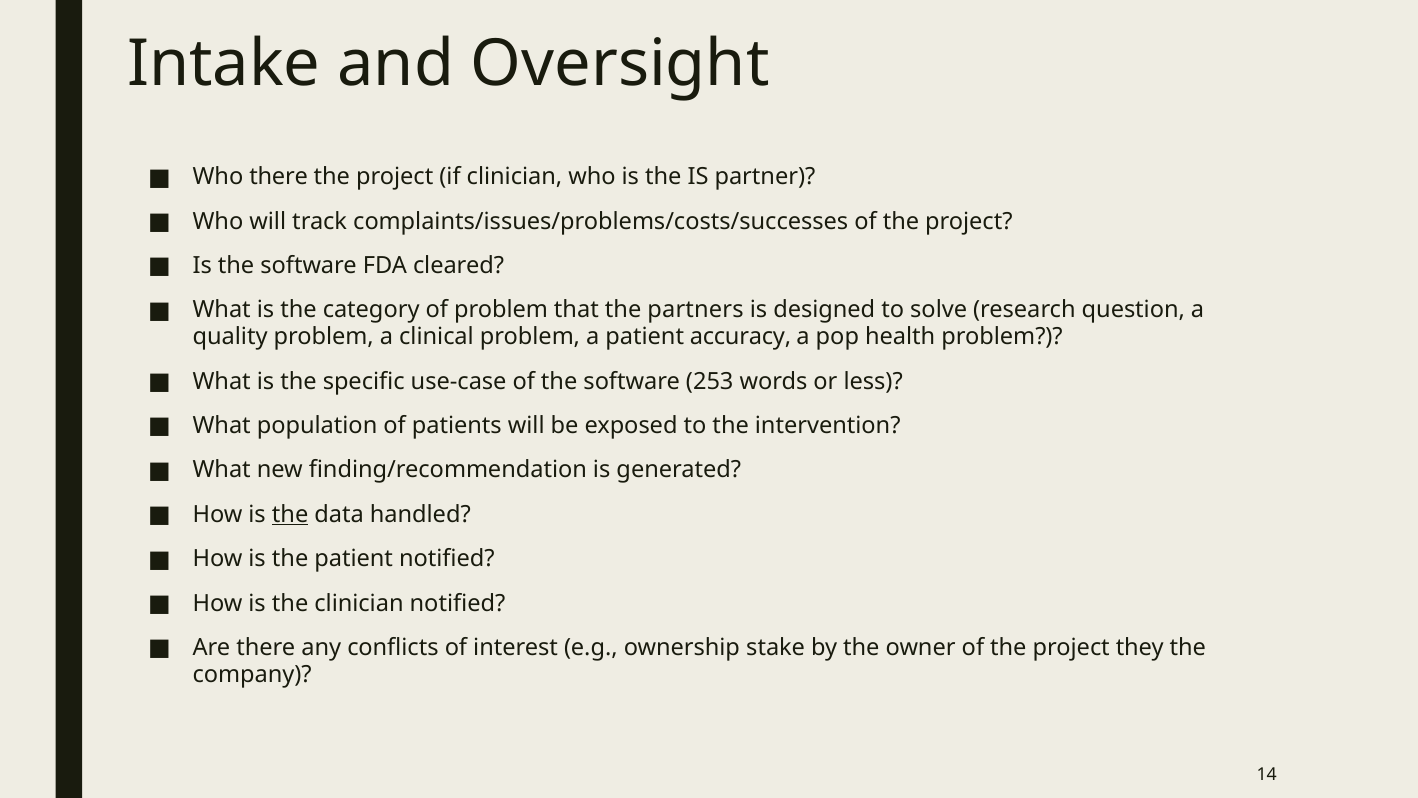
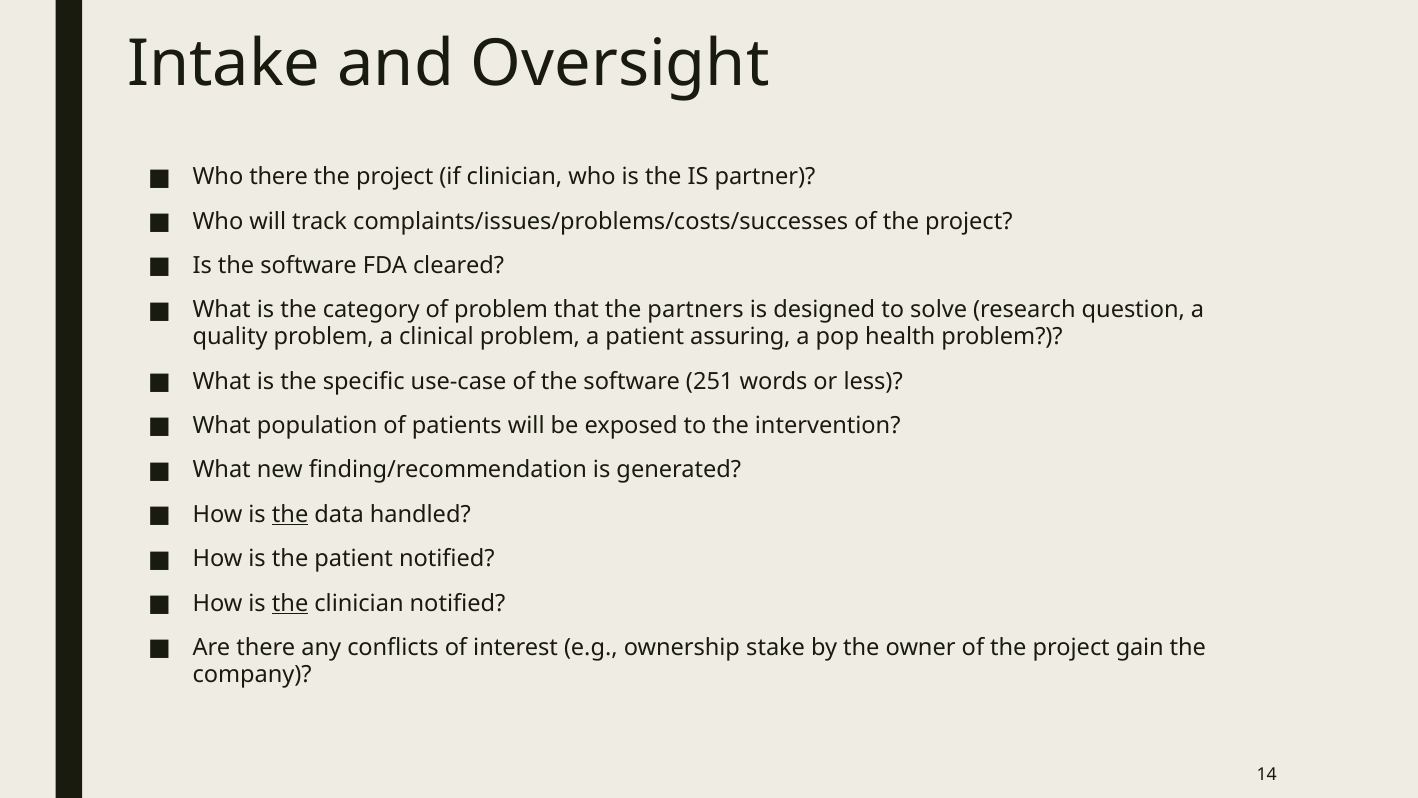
accuracy: accuracy -> assuring (740, 337)
253: 253 -> 251 (710, 381)
the underline: none -> present (290, 603)
they: they -> gain (1140, 647)
